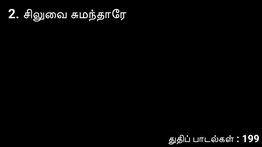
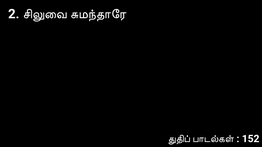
199: 199 -> 152 (251, 139)
